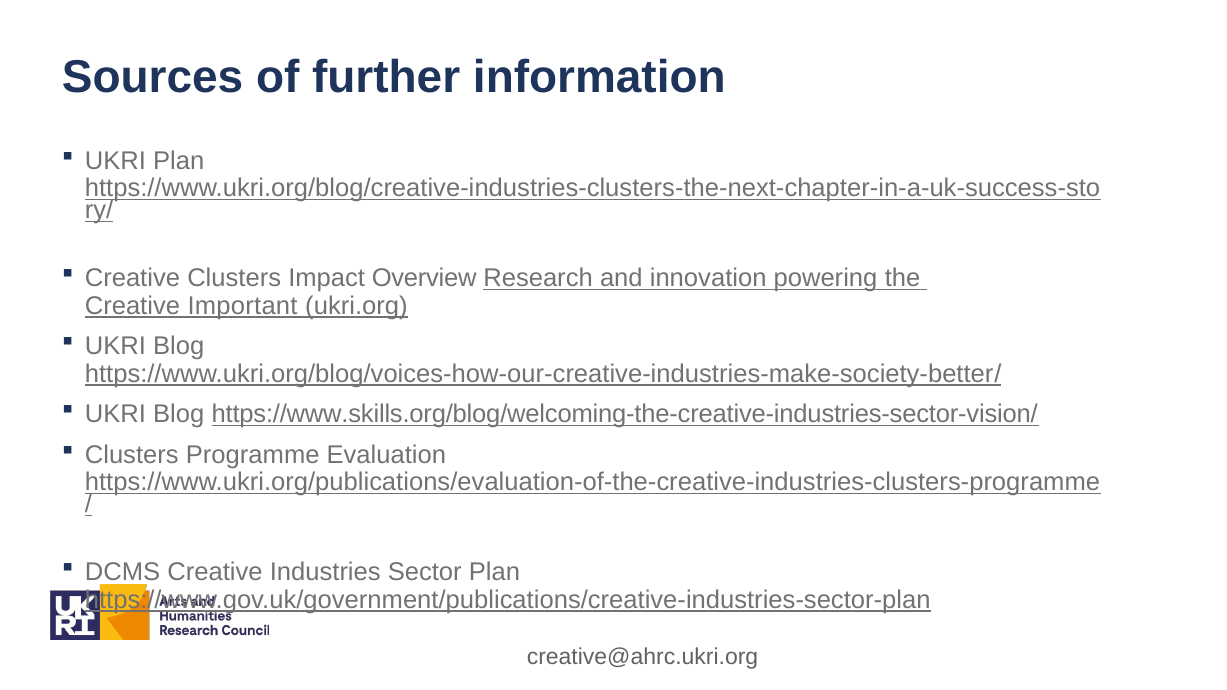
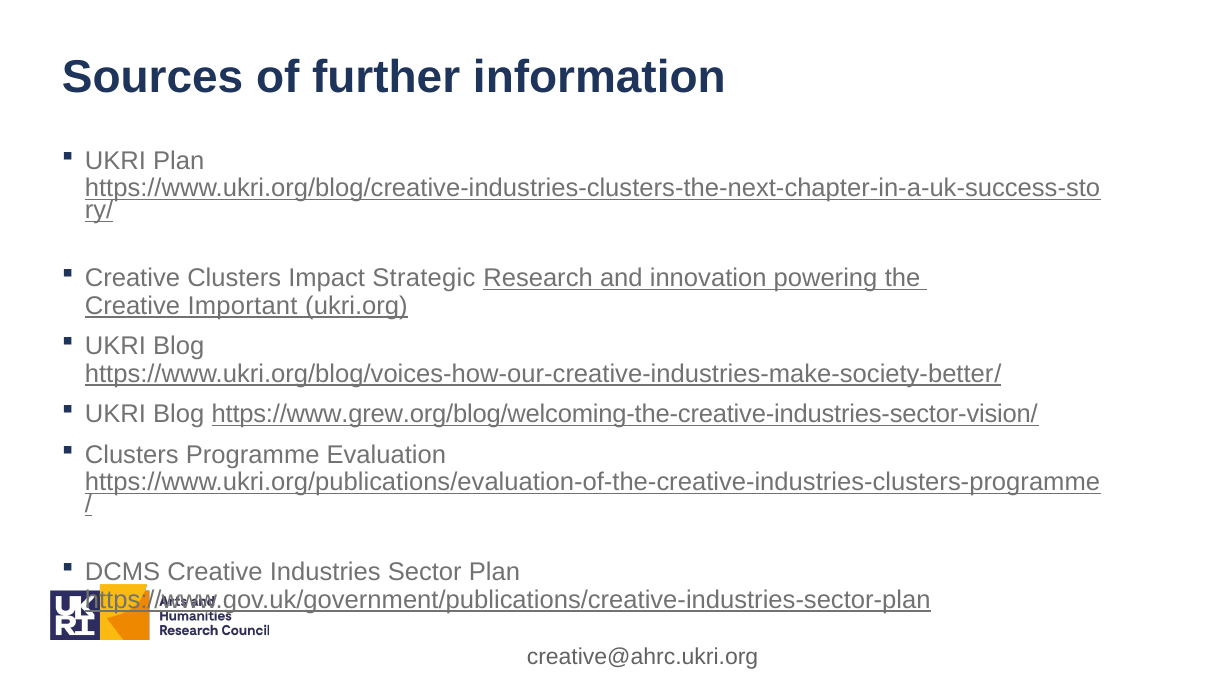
Overview: Overview -> Strategic (424, 278)
https://www.skills.org/blog/welcoming-the-creative-industries-sector-vision/: https://www.skills.org/blog/welcoming-the-creative-industries-sector-vision/ -> https://www.grew.org/blog/welcoming-the-creative-industries-sector-vision/ (625, 414)
